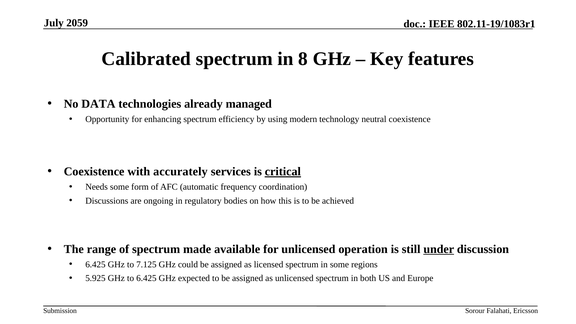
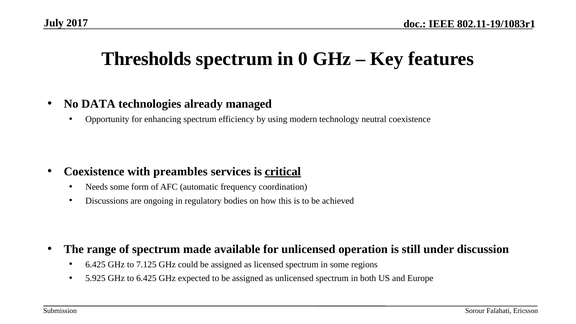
2059: 2059 -> 2017 (77, 23)
Calibrated: Calibrated -> Thresholds (146, 59)
8: 8 -> 0 (303, 59)
accurately: accurately -> preambles (180, 172)
under underline: present -> none (439, 249)
